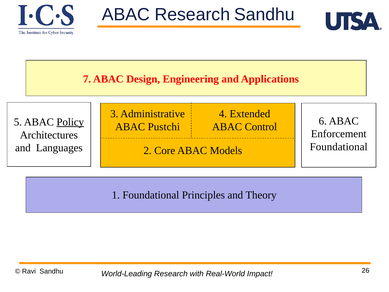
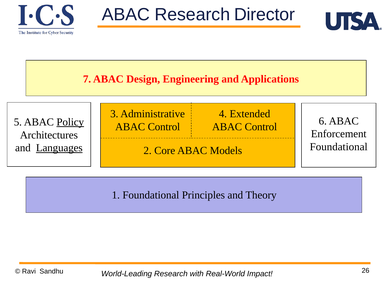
Research Sandhu: Sandhu -> Director (264, 14)
Pustchi: Pustchi -> Control (164, 127)
Languages underline: none -> present (59, 148)
